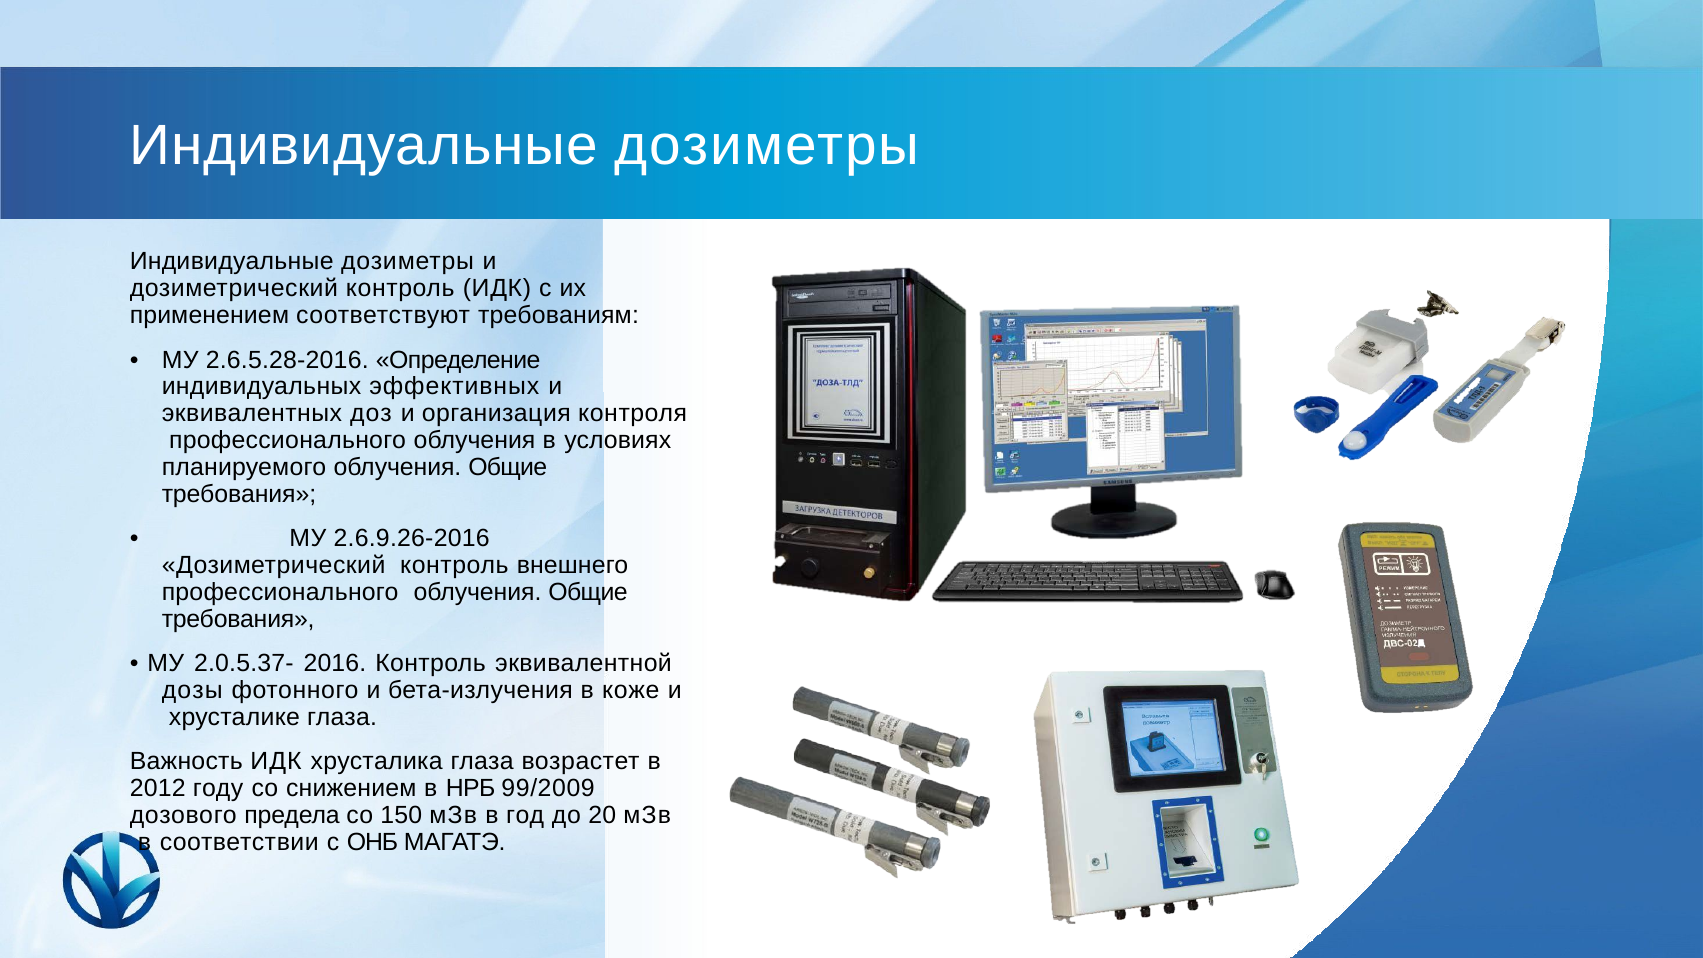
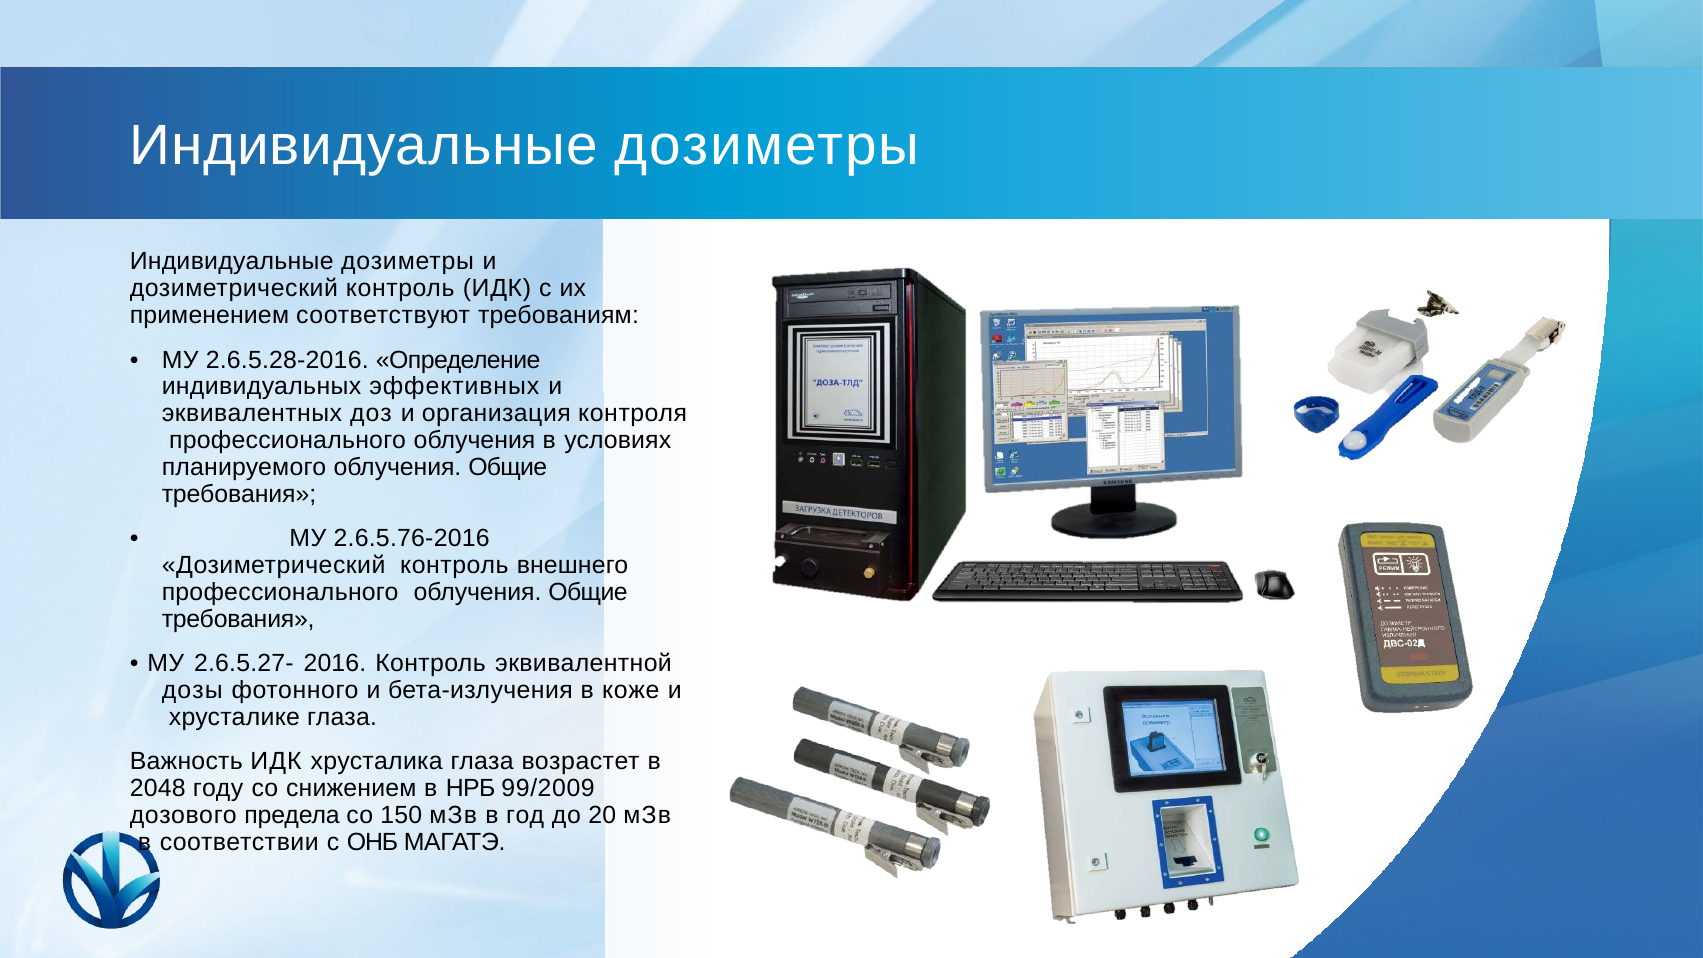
2.6.9.26-2016: 2.6.9.26-2016 -> 2.6.5.76-2016 (412, 539)
2.0.5.37-: 2.0.5.37- -> 2.6.5.27- (244, 663)
2012: 2012 -> 2048 (158, 788)
